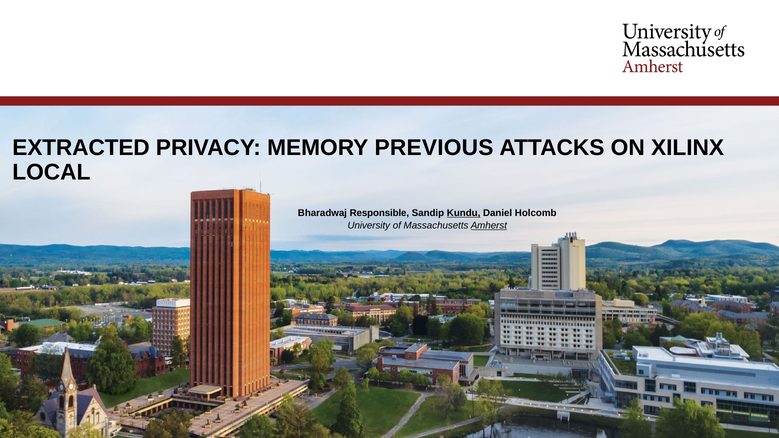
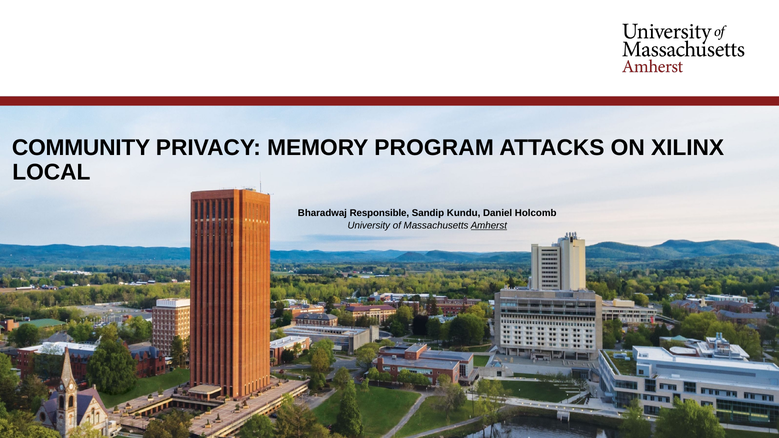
EXTRACTED: EXTRACTED -> COMMUNITY (81, 148)
PREVIOUS: PREVIOUS -> PROGRAM (434, 148)
Kundu underline: present -> none (464, 213)
